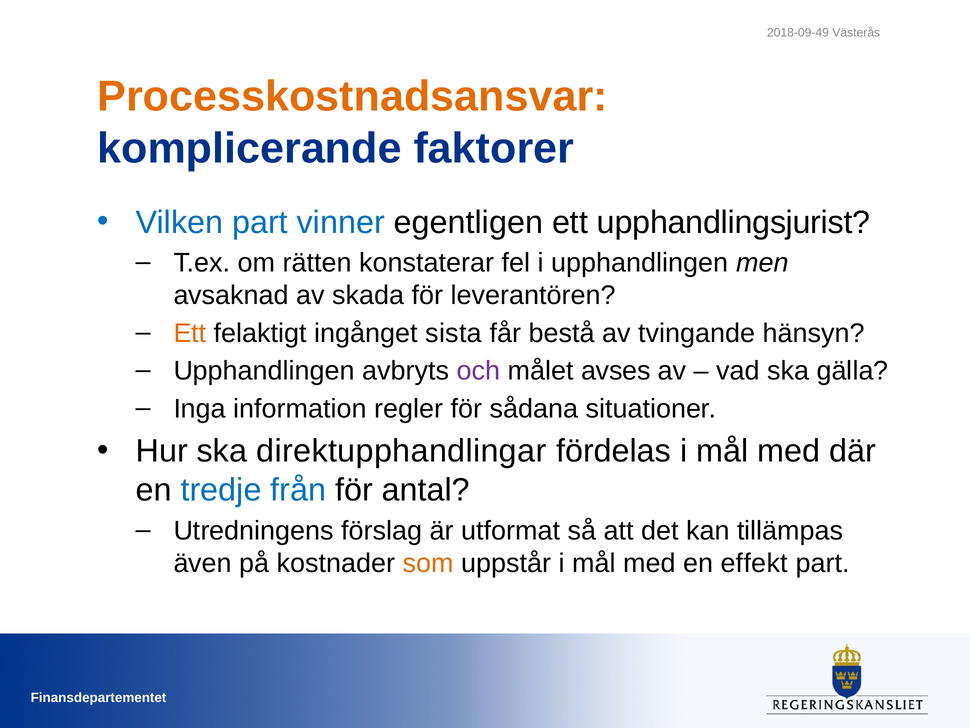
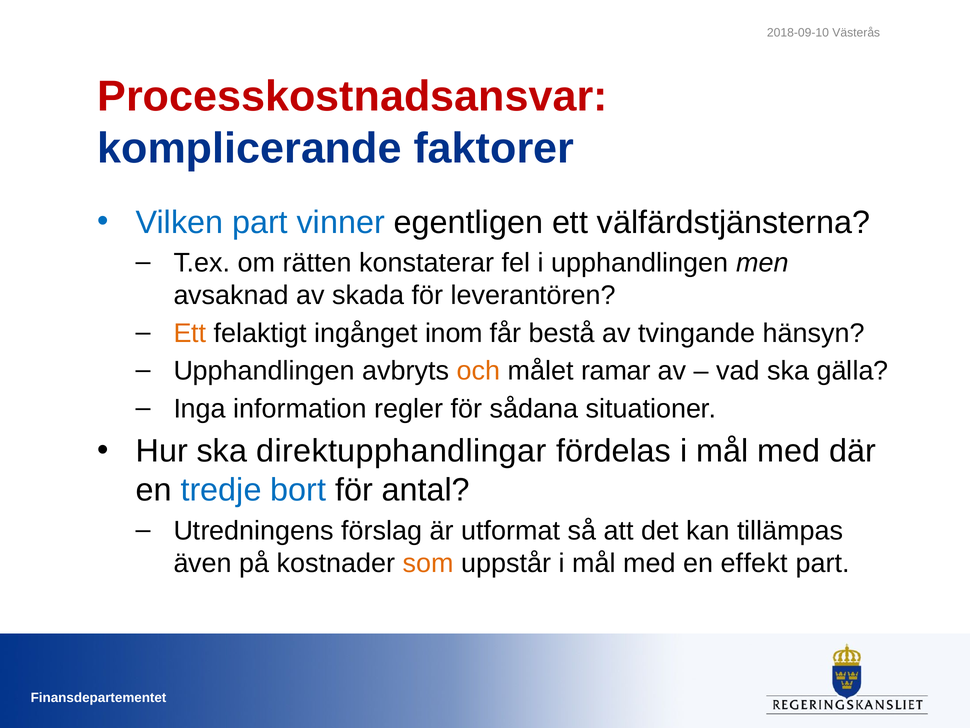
2018-09-49: 2018-09-49 -> 2018-09-10 (798, 33)
Processkostnadsansvar colour: orange -> red (353, 96)
upphandlingsjurist: upphandlingsjurist -> välfärdstjänsterna (734, 222)
sista: sista -> inom (454, 333)
och colour: purple -> orange (479, 371)
avses: avses -> ramar (616, 371)
från: från -> bort (298, 490)
